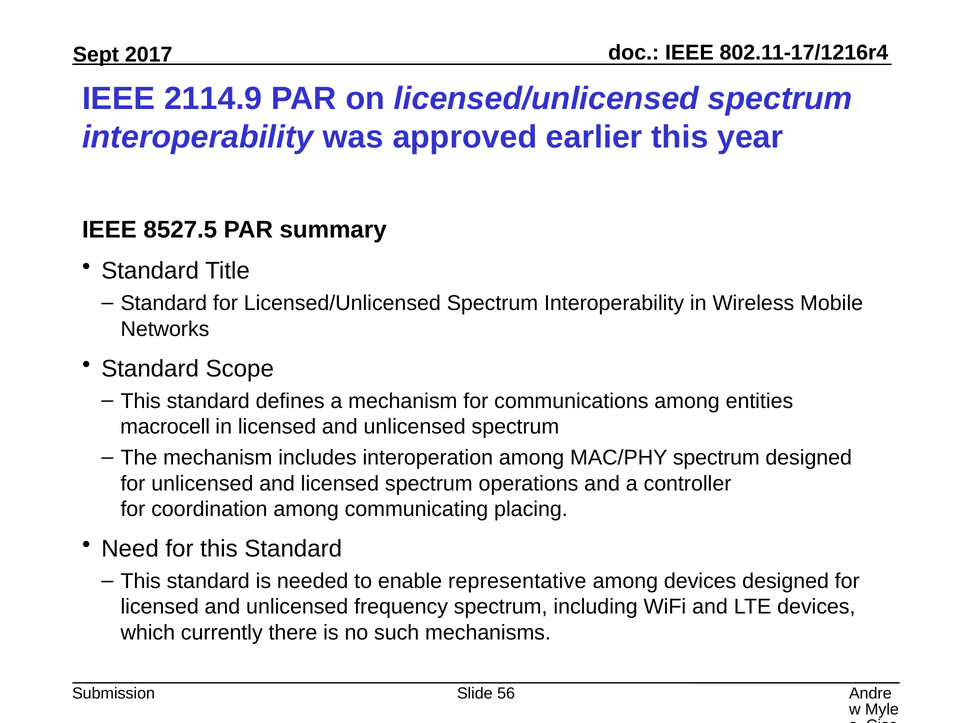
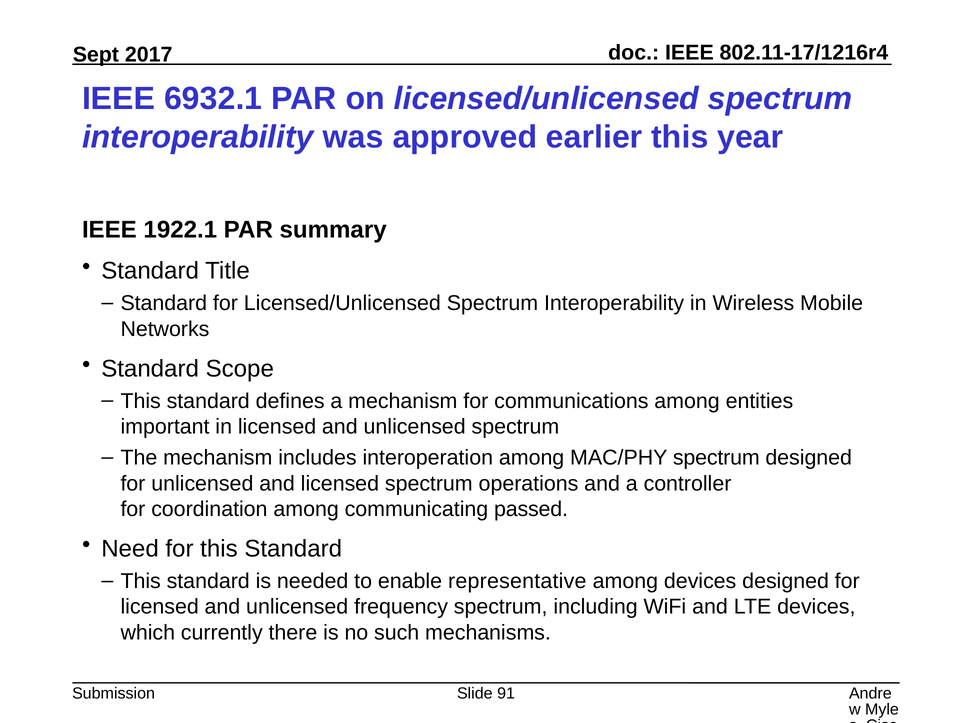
2114.9: 2114.9 -> 6932.1 (213, 99)
8527.5: 8527.5 -> 1922.1 (180, 230)
macrocell: macrocell -> important (165, 427)
placing: placing -> passed (531, 509)
56: 56 -> 91 (506, 693)
